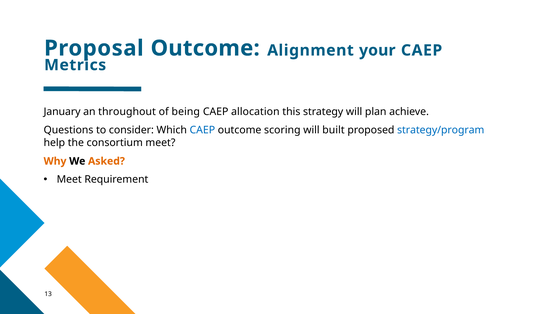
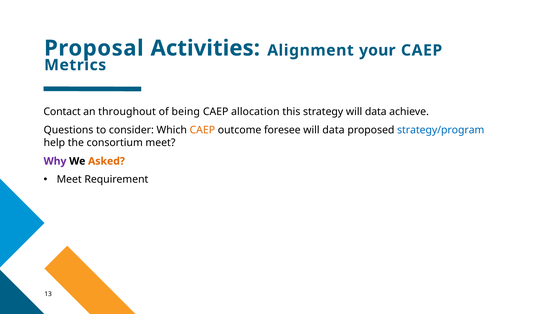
Proposal Outcome: Outcome -> Activities (205, 48)
January: January -> Contact (62, 112)
strategy will plan: plan -> data (376, 112)
CAEP colour: blue -> orange (202, 130)
scoring: scoring -> foresee (282, 130)
built: built -> data (333, 130)
Why colour: orange -> purple (55, 161)
